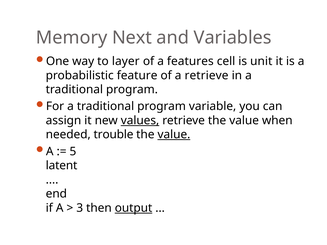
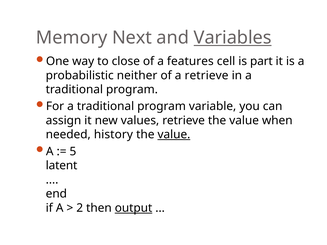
Variables underline: none -> present (233, 38)
layer: layer -> close (126, 61)
unit: unit -> part (261, 61)
feature: feature -> neither (137, 75)
values underline: present -> none (140, 121)
trouble: trouble -> history (113, 135)
3: 3 -> 2 (80, 208)
